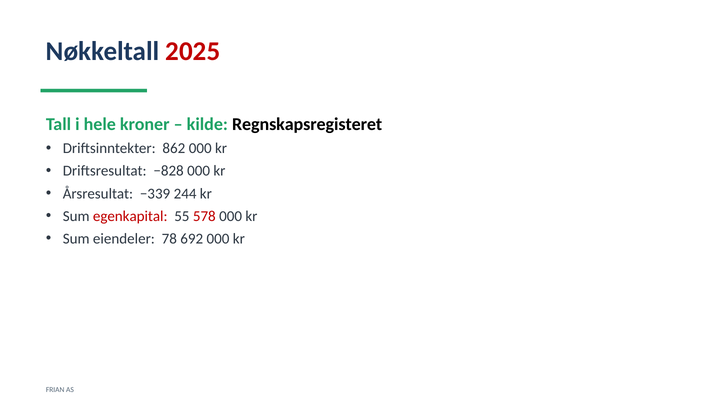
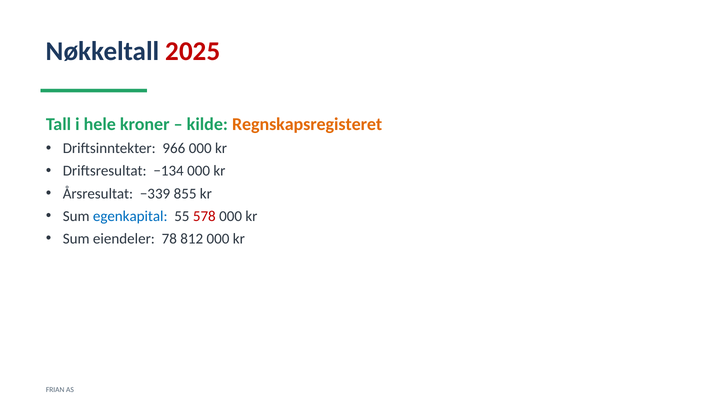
Regnskapsregisteret colour: black -> orange (307, 124)
862: 862 -> 966 (174, 148)
−828: −828 -> −134 (169, 171)
244: 244 -> 855 (185, 193)
egenkapital colour: red -> blue (130, 216)
692: 692 -> 812 (192, 238)
